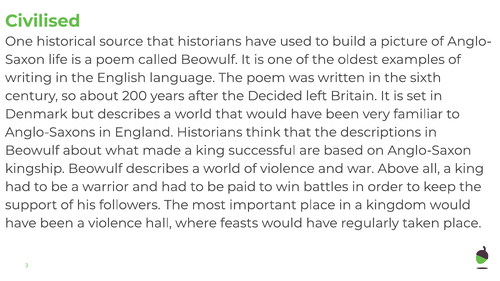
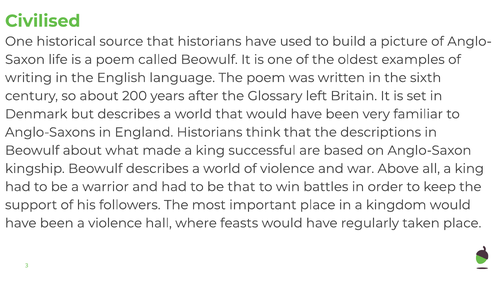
Decided: Decided -> Glossary (275, 96)
be paid: paid -> that (241, 187)
